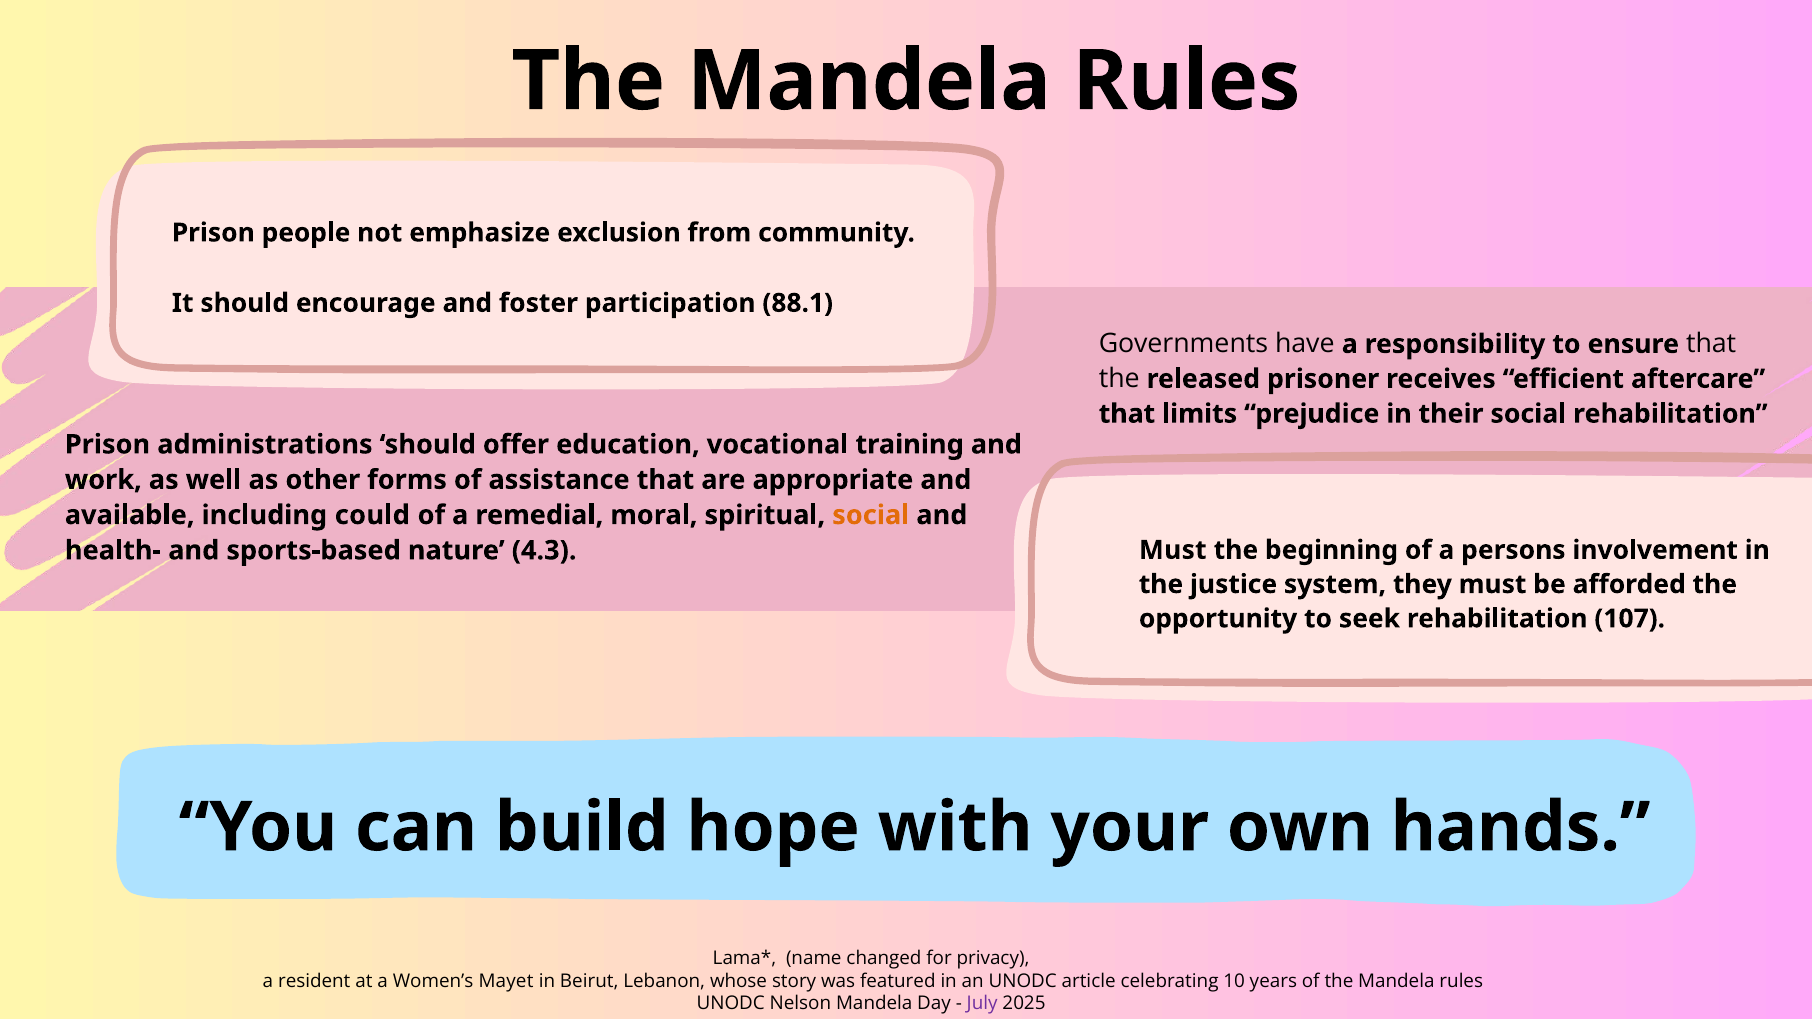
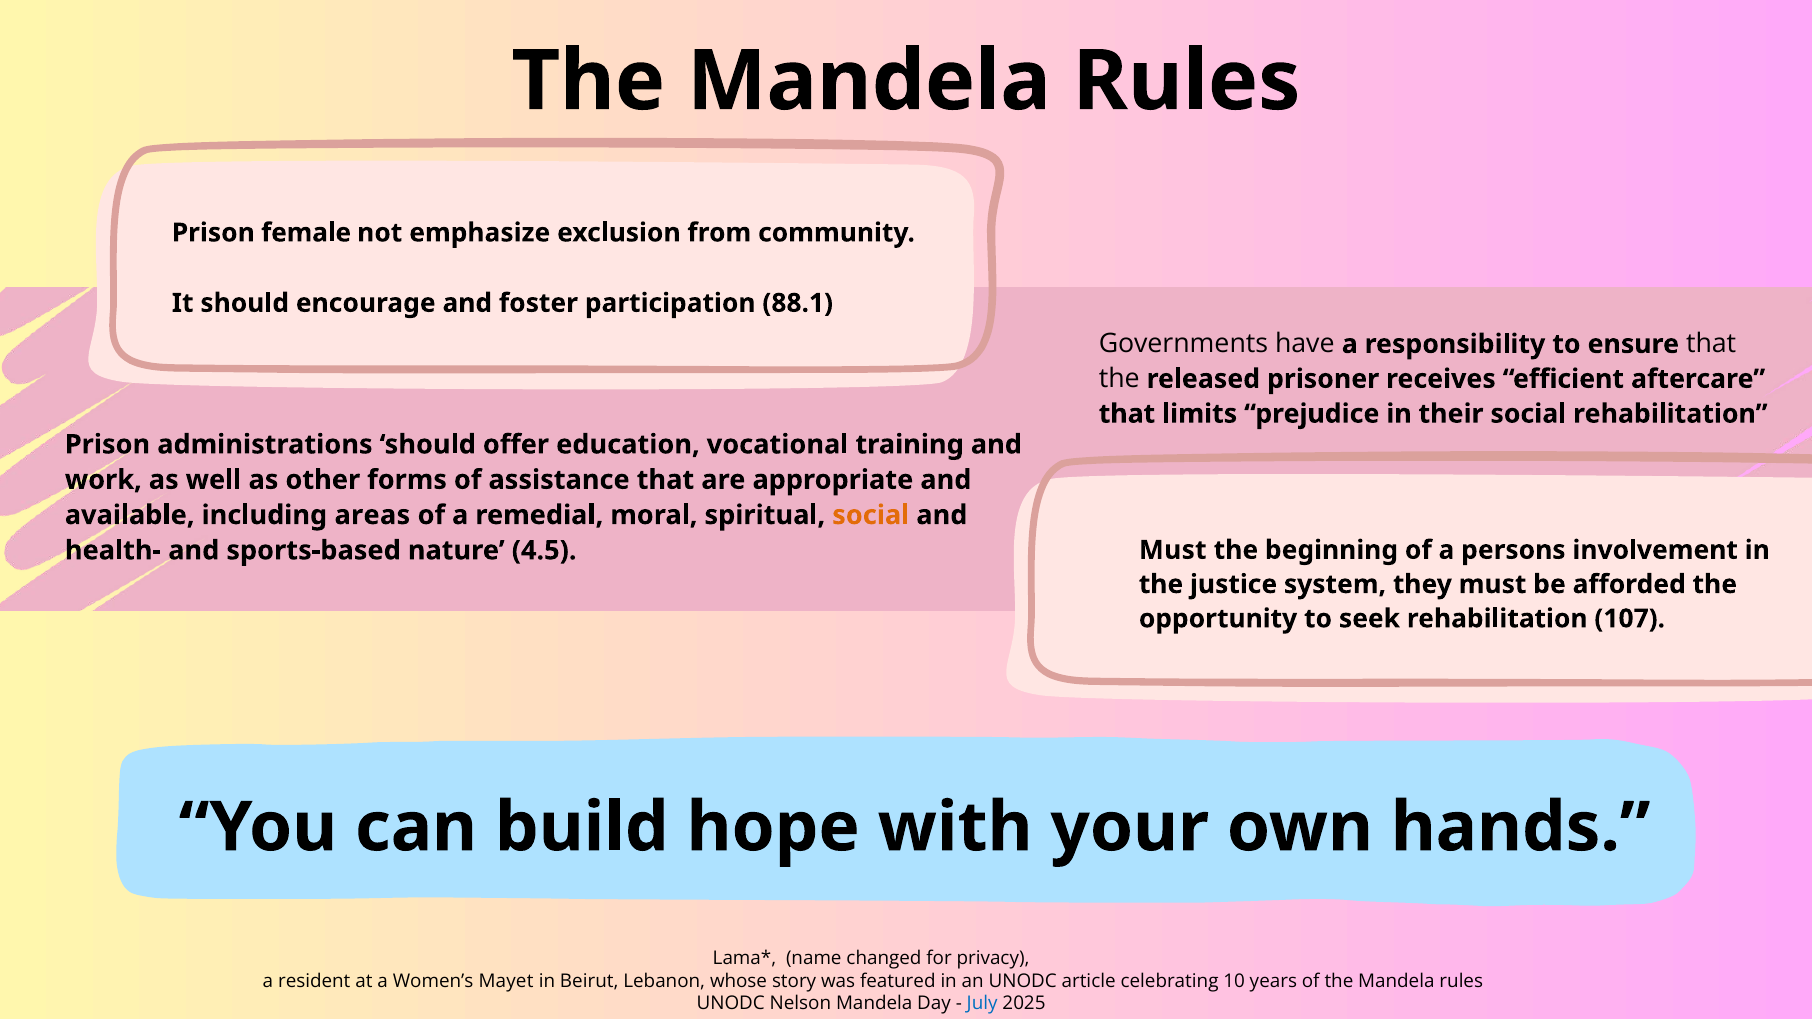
people: people -> female (306, 233)
could: could -> areas (372, 515)
4.3: 4.3 -> 4.5 (544, 551)
July colour: purple -> blue (982, 1004)
